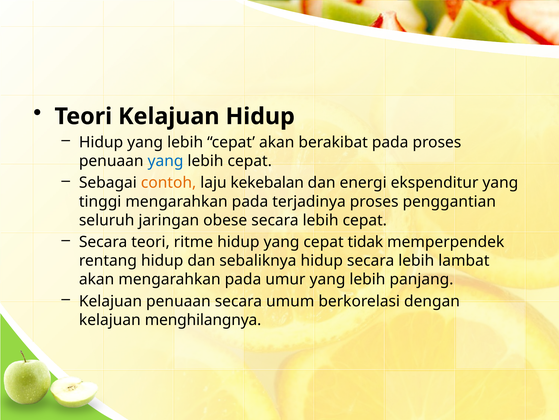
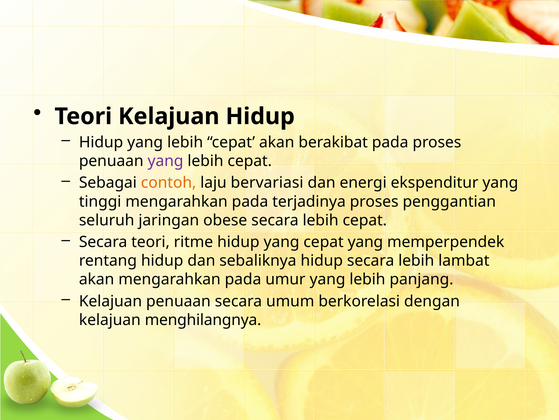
yang colour: blue -> purple (166, 161)
kekebalan: kekebalan -> bervariasi (267, 183)
cepat tidak: tidak -> yang (365, 242)
